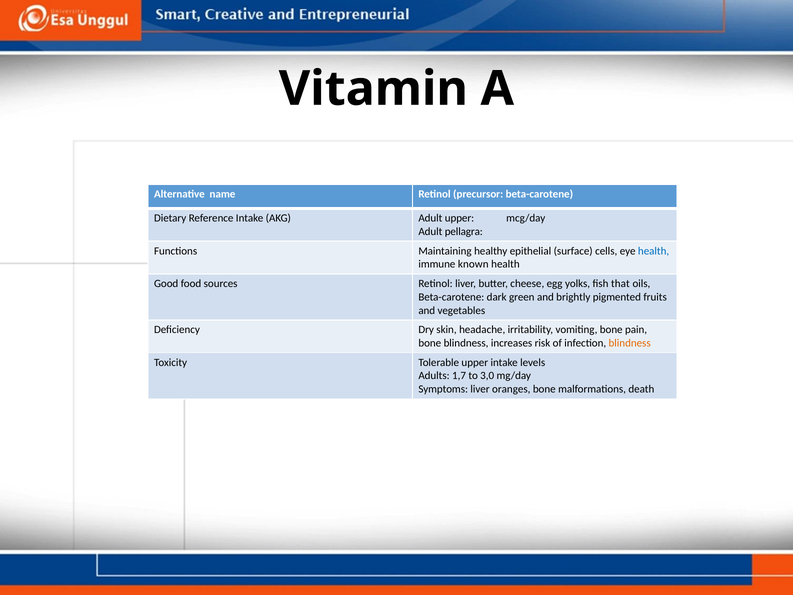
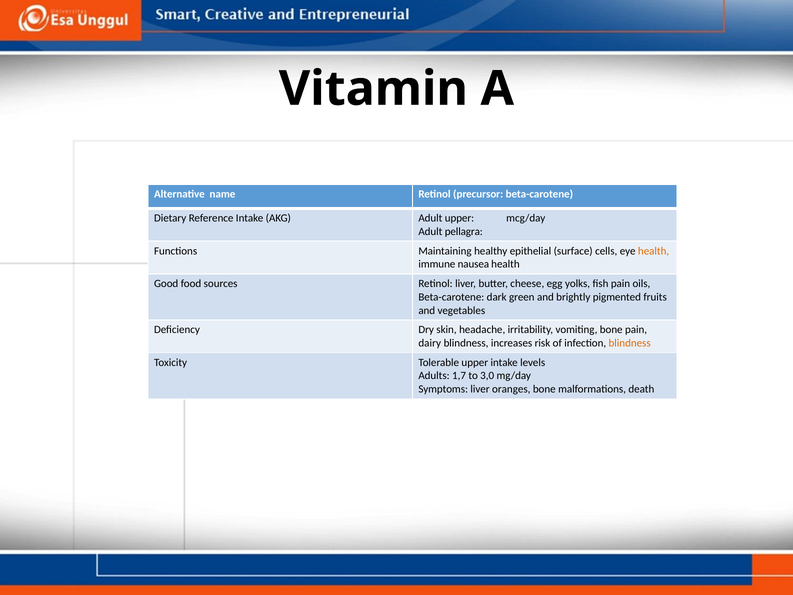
health colour: blue -> orange (654, 251)
known: known -> nausea (473, 264)
fish that: that -> pain (620, 284)
bone: bone -> dairy (430, 343)
